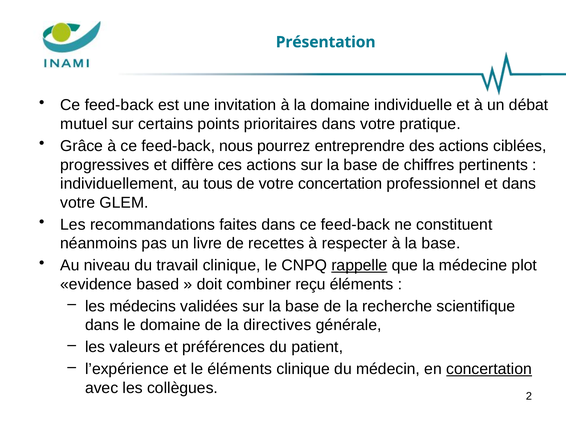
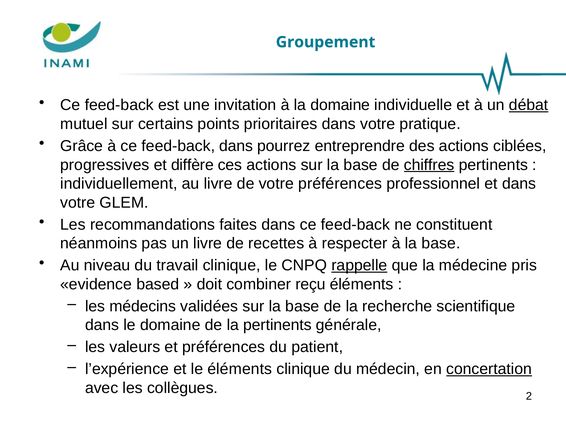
Présentation: Présentation -> Groupement (326, 42)
débat underline: none -> present (529, 105)
feed-back nous: nous -> dans (236, 146)
chiffres underline: none -> present (429, 165)
au tous: tous -> livre (218, 184)
votre concertation: concertation -> préférences (340, 184)
plot: plot -> pris (524, 266)
la directives: directives -> pertinents (277, 325)
